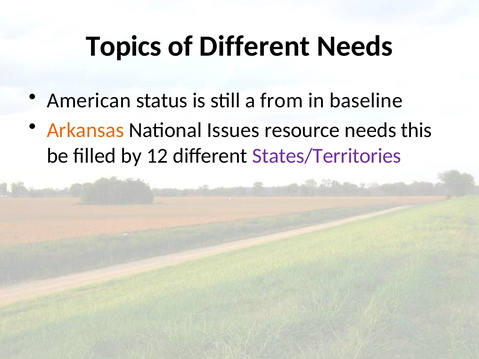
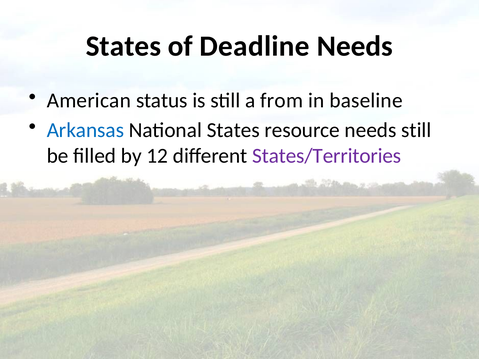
Topics: Topics -> States (123, 46)
of Different: Different -> Deadline (255, 46)
Arkansas colour: orange -> blue (85, 130)
National Issues: Issues -> States (233, 130)
needs this: this -> still (416, 130)
